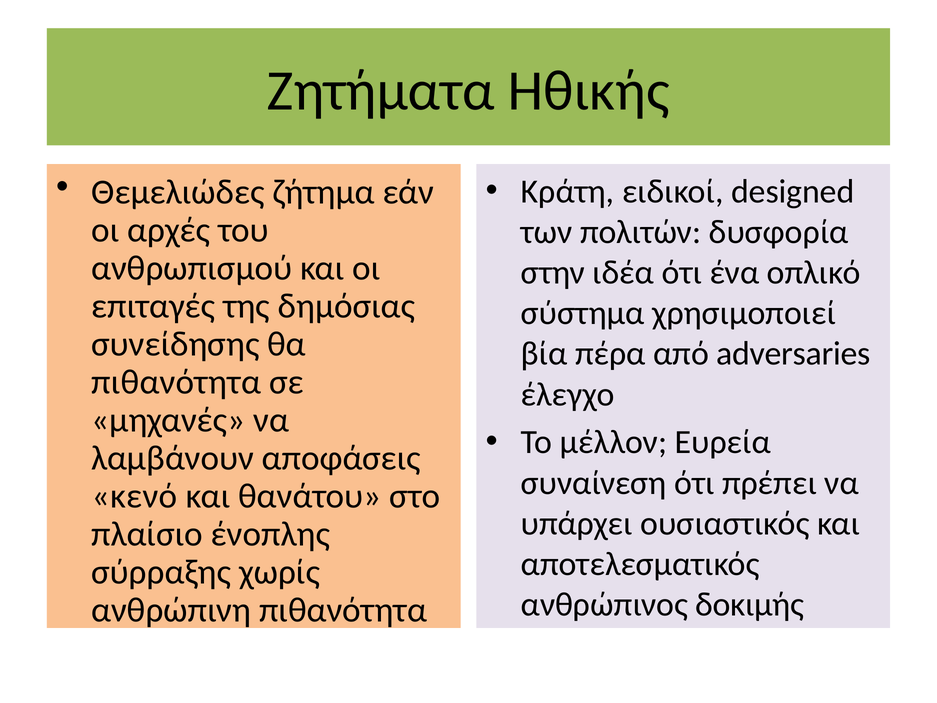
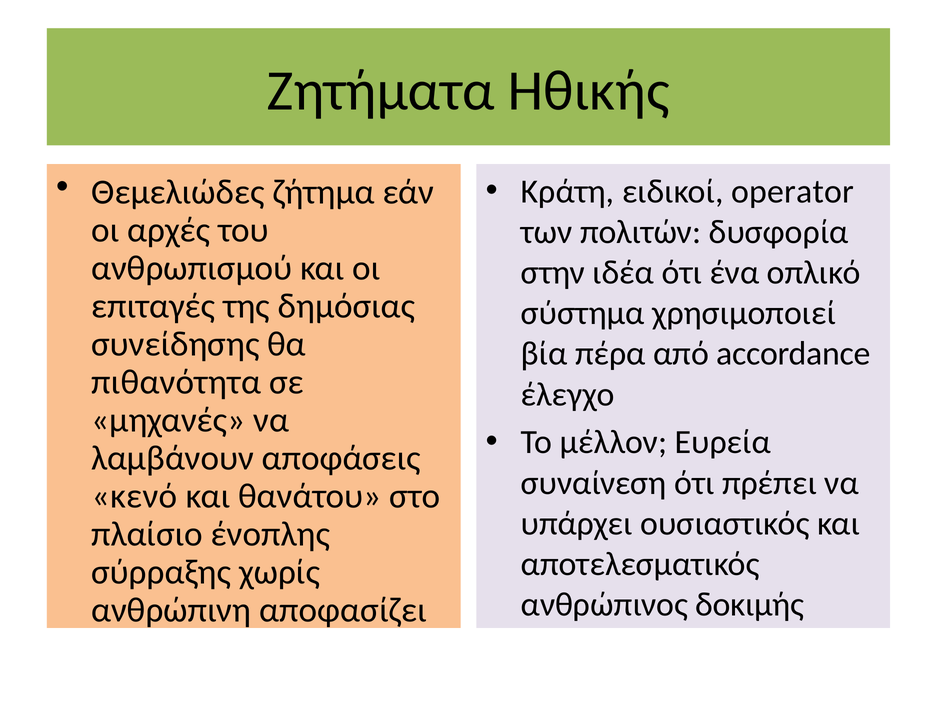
designed: designed -> operator (793, 191)
adversaries: adversaries -> accordance (793, 354)
ανθρώπινη πιθανότητα: πιθανότητα -> αποφασίζει (343, 610)
